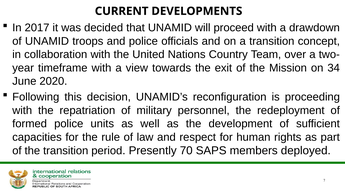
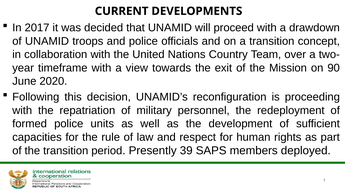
34: 34 -> 90 (334, 68)
70: 70 -> 39 (186, 151)
